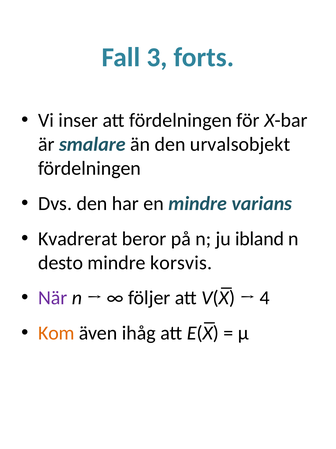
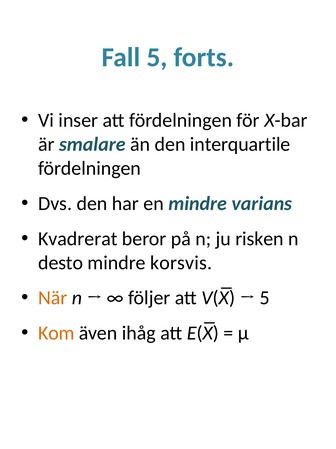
Fall 3: 3 -> 5 (157, 57)
urvalsobjekt: urvalsobjekt -> interquartile (240, 144)
ibland: ibland -> risken (259, 238)
När colour: purple -> orange (53, 297)
4: 4 -> 5 (265, 297)
